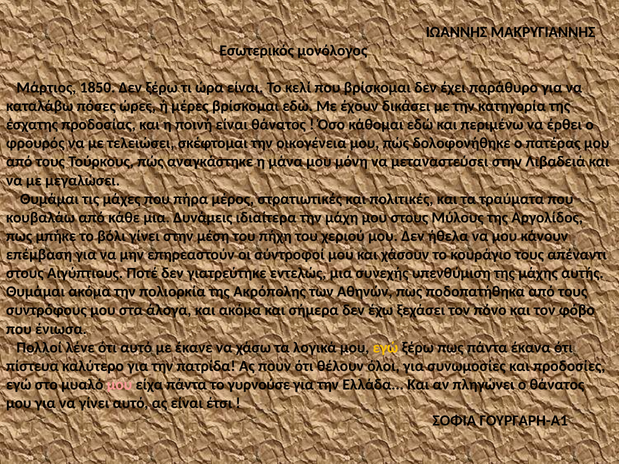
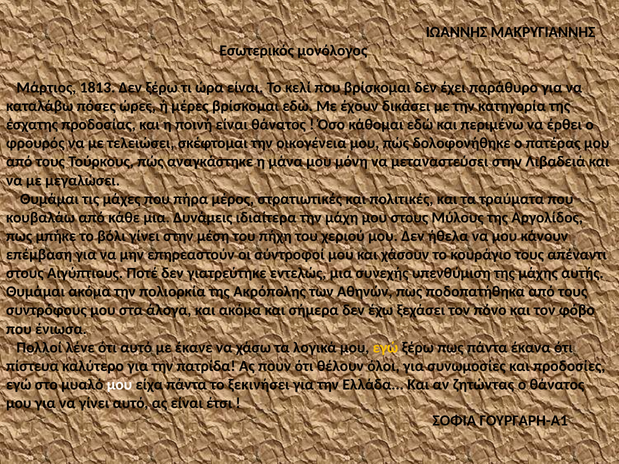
1850: 1850 -> 1813 (98, 88)
μου colour: pink -> white (119, 385)
γυρνούσε: γυρνούσε -> ξεκινήσει (259, 385)
πληγώνει: πληγώνει -> ζητώντας (483, 385)
